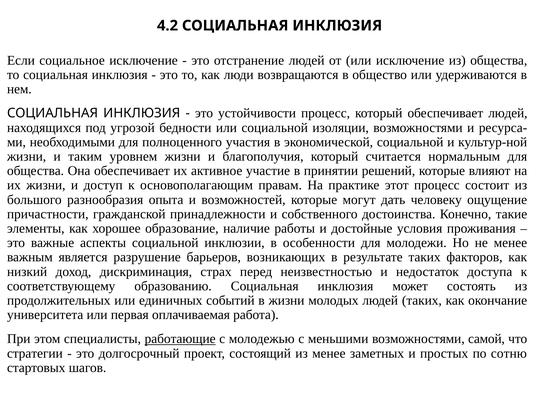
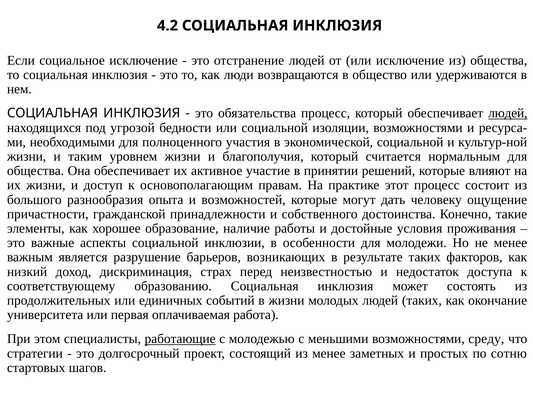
устойчивости: устойчивости -> обязательства (257, 113)
людей underline: none -> present (508, 113)
самой: самой -> среду (486, 339)
